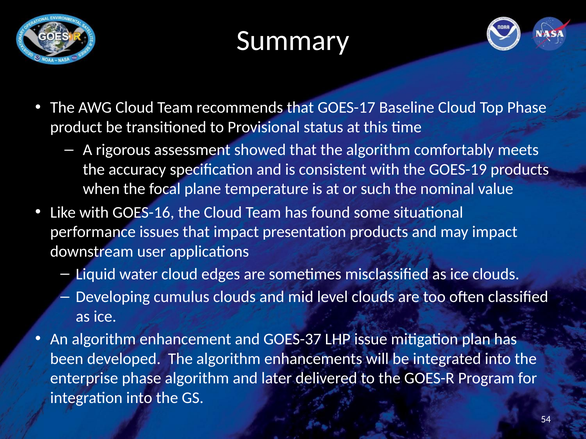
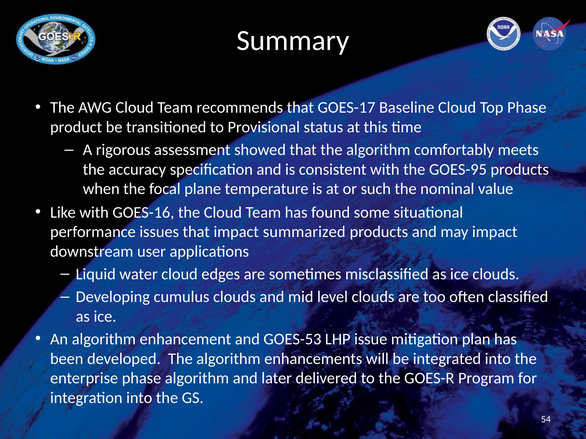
GOES-19: GOES-19 -> GOES-95 (458, 170)
presentation: presentation -> summarized (304, 232)
GOES-37: GOES-37 -> GOES-53 (292, 340)
